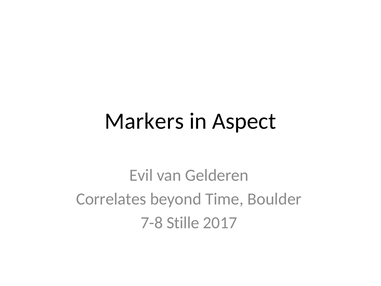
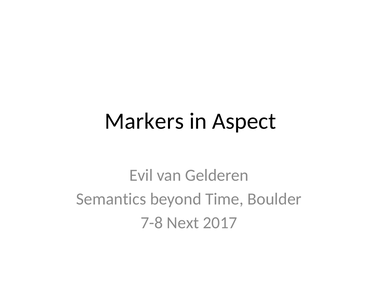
Correlates: Correlates -> Semantics (111, 199)
Stille: Stille -> Next (183, 223)
